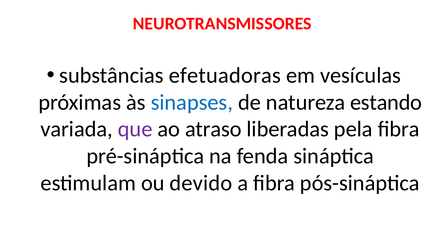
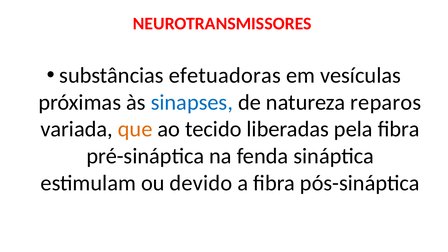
estando: estando -> reparos (386, 102)
que colour: purple -> orange (135, 129)
atraso: atraso -> tecido (213, 129)
